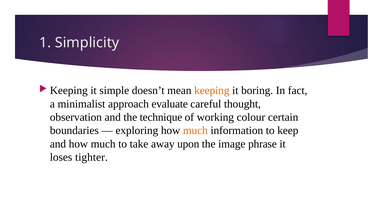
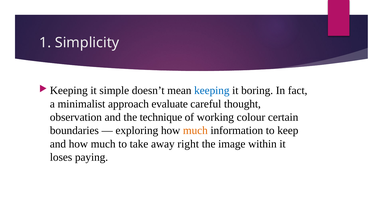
keeping colour: orange -> blue (212, 91)
upon: upon -> right (188, 144)
phrase: phrase -> within (262, 144)
tighter: tighter -> paying (92, 158)
